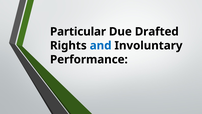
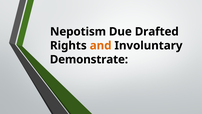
Particular: Particular -> Nepotism (78, 32)
and colour: blue -> orange (101, 45)
Performance: Performance -> Demonstrate (89, 59)
